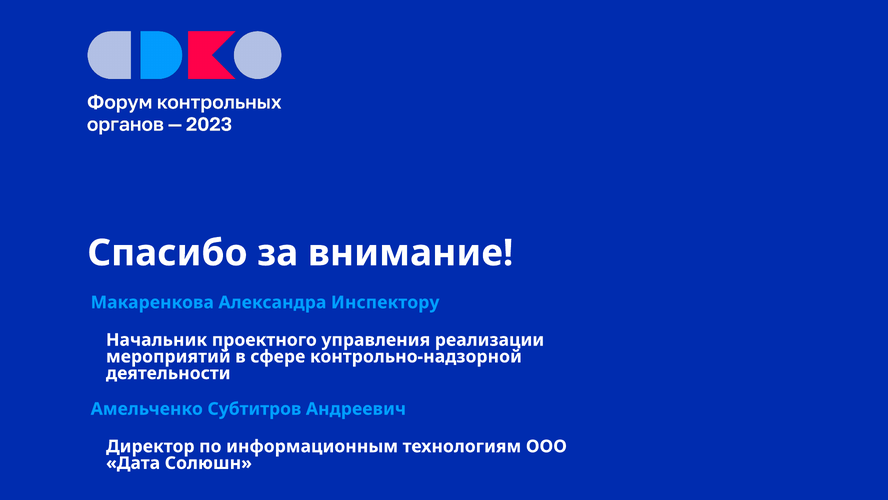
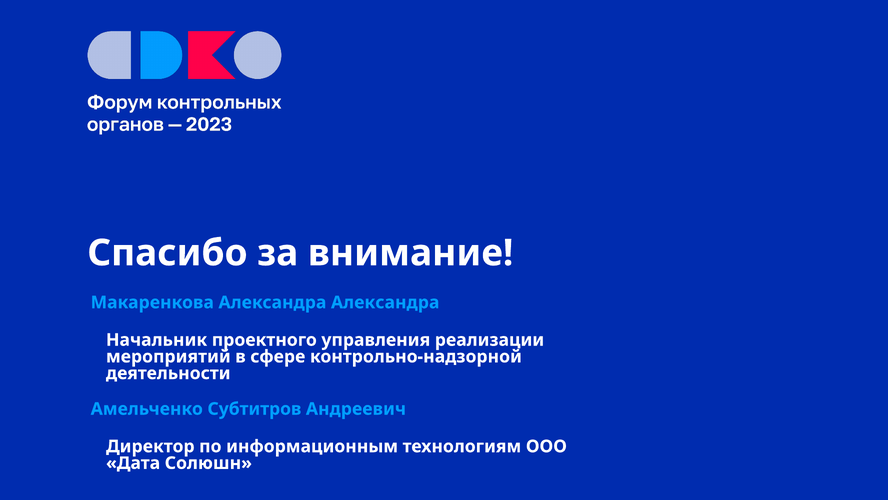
Александра Инспектору: Инспектору -> Александра (385, 302)
